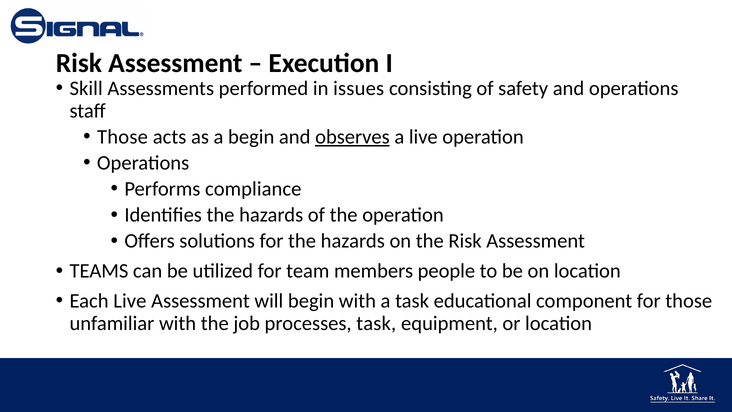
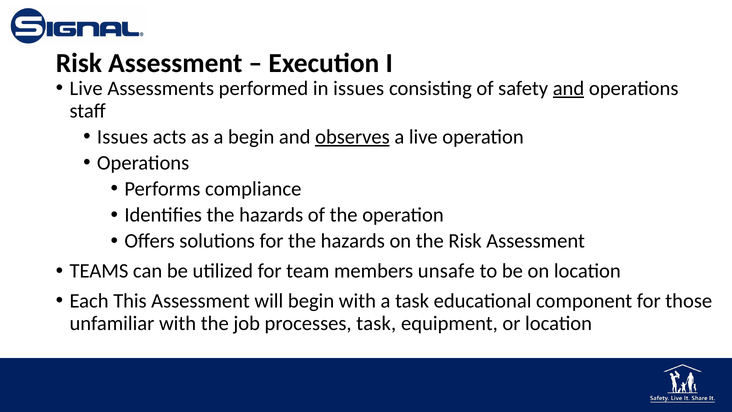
Skill: Skill -> Live (86, 88)
and underline: none -> present (569, 88)
Those: Those -> Issues (123, 137)
people: people -> unsafe (446, 271)
Each Live: Live -> This (130, 301)
